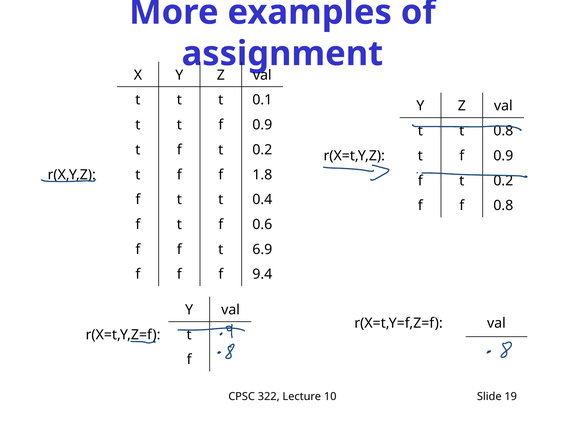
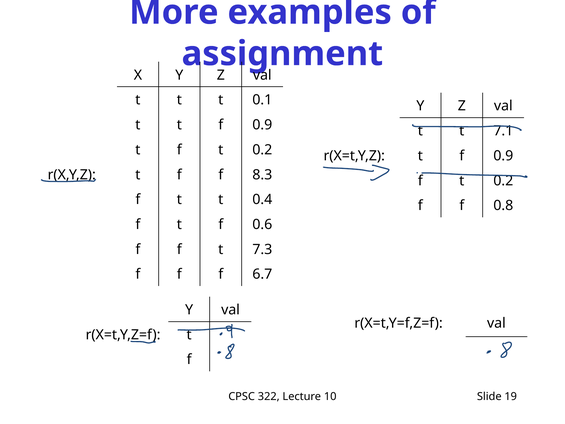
t 0.8: 0.8 -> 7.1 (503, 131)
1.8: 1.8 -> 8.3 (262, 175)
6.9: 6.9 -> 7.3 (262, 249)
9.4: 9.4 -> 6.7 (262, 274)
